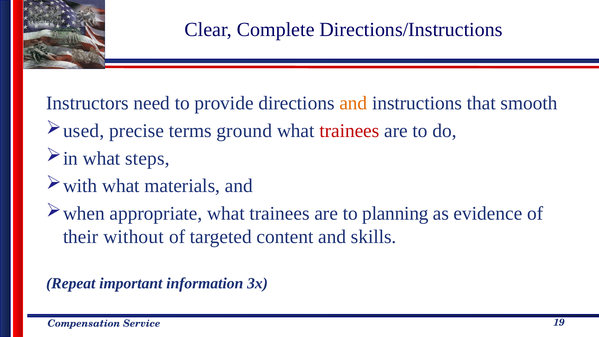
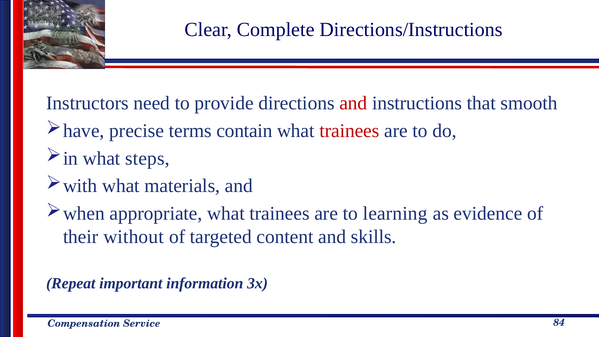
and colour: orange -> red (353, 103)
used: used -> have (84, 131)
ground: ground -> contain (244, 131)
planning: planning -> learning (395, 213)
19: 19 -> 84 (559, 323)
